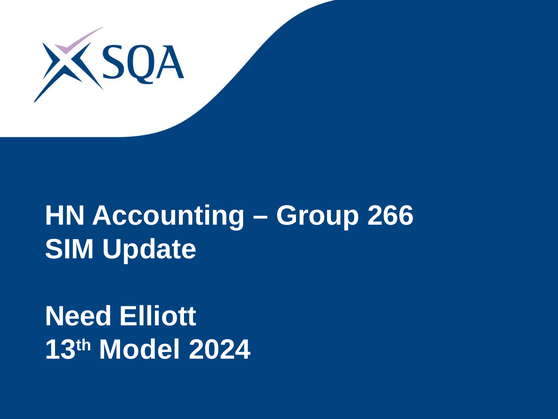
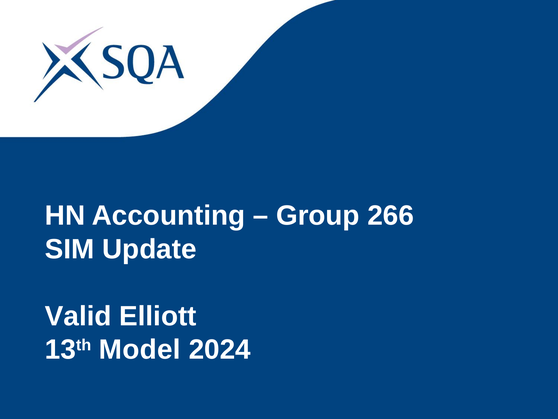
Need: Need -> Valid (78, 316)
